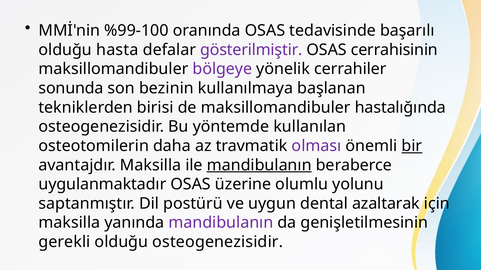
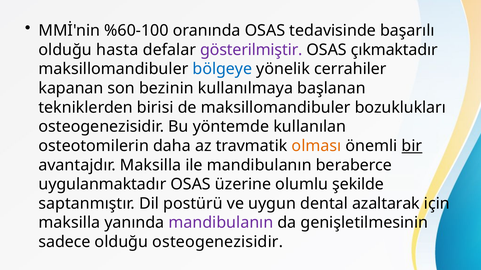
%99-100: %99-100 -> %60-100 (136, 31)
cerrahisinin: cerrahisinin -> çıkmaktadır (394, 50)
bölgeye colour: purple -> blue (222, 69)
sonunda: sonunda -> kapanan (71, 88)
hastalığında: hastalığında -> bozuklukları (400, 108)
olması colour: purple -> orange (316, 146)
mandibulanın underline: present -> none (259, 165)
yolunu: yolunu -> şekilde (358, 185)
gerekli: gerekli -> sadece (65, 242)
